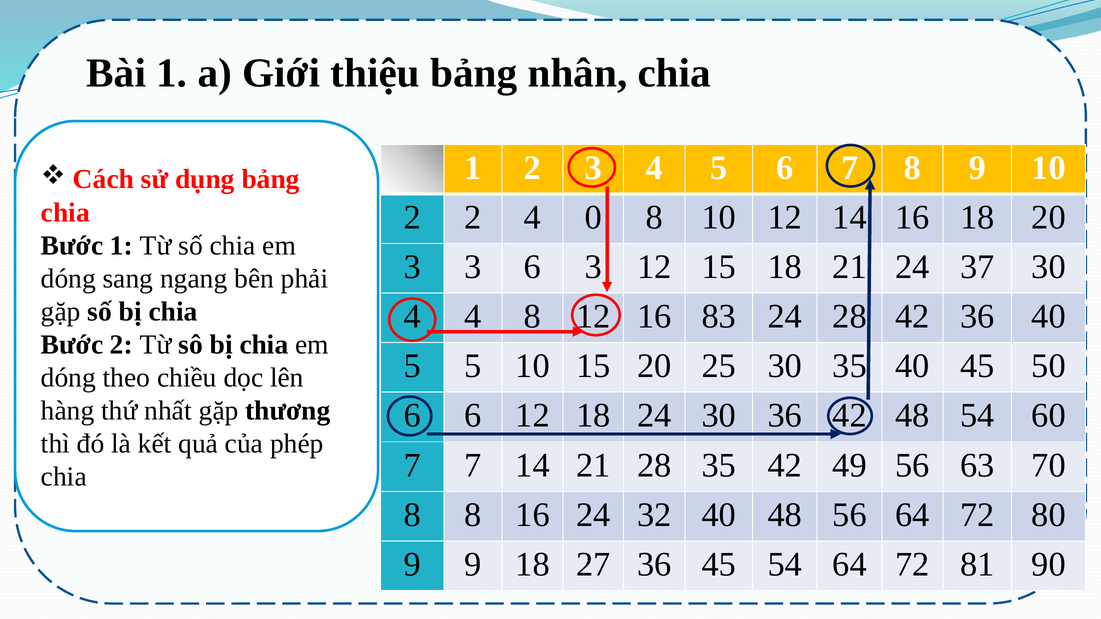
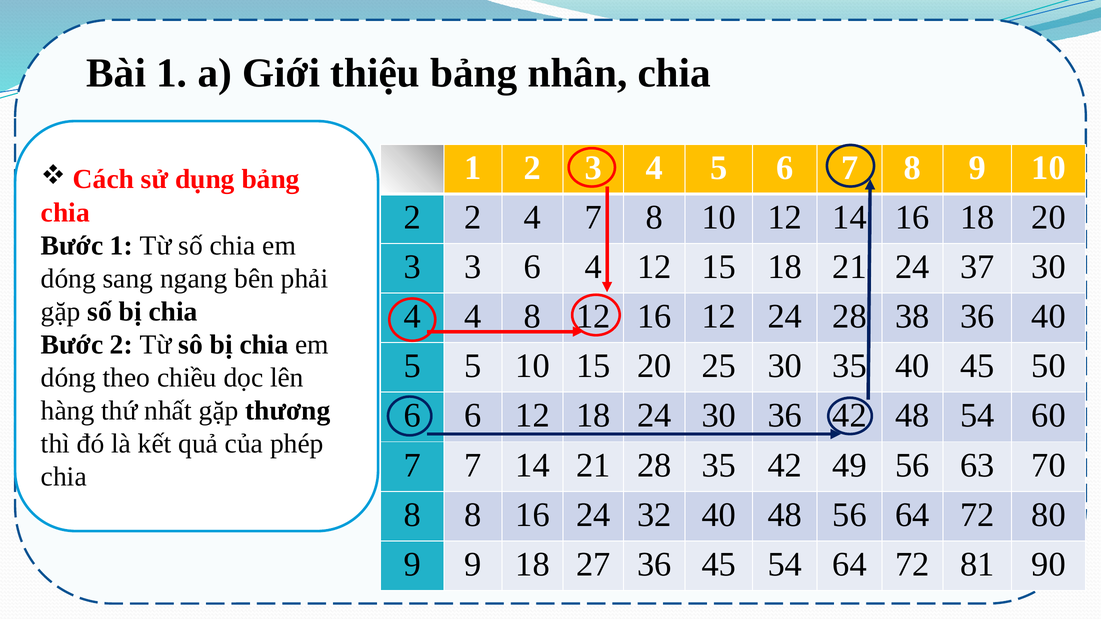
4 0: 0 -> 7 (593, 218)
6 3: 3 -> 4 (593, 267)
16 83: 83 -> 12 (719, 317)
28 42: 42 -> 38 (912, 317)
